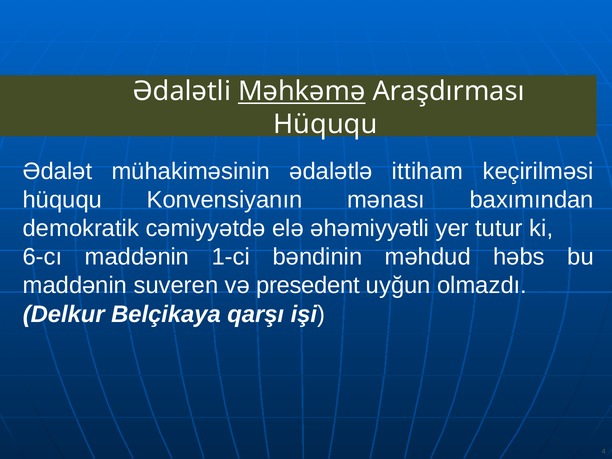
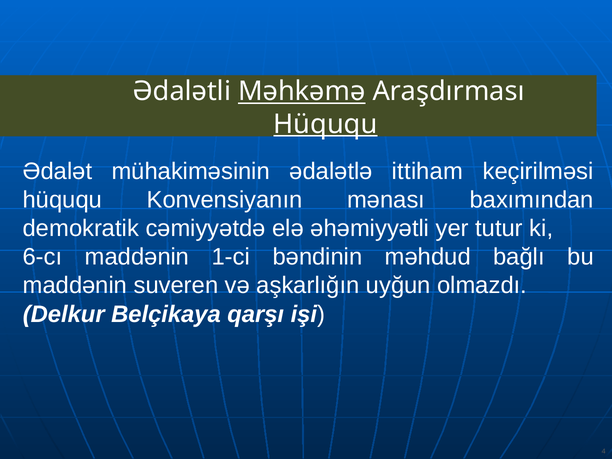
Hüququ underline: none -> present (325, 124)
həbs: həbs -> bağlı (519, 257)
presedent: presedent -> aşkarlığın (308, 286)
